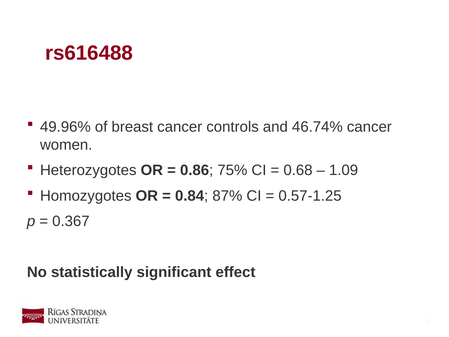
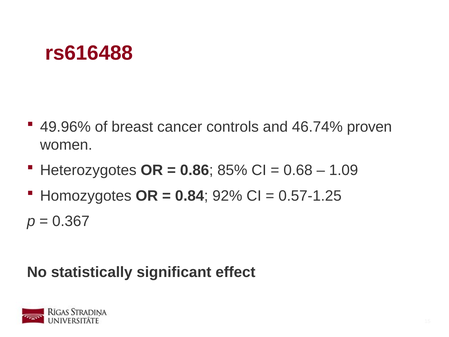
46.74% cancer: cancer -> proven (369, 127)
75%: 75% -> 85% (232, 170)
87%: 87% -> 92% (227, 196)
